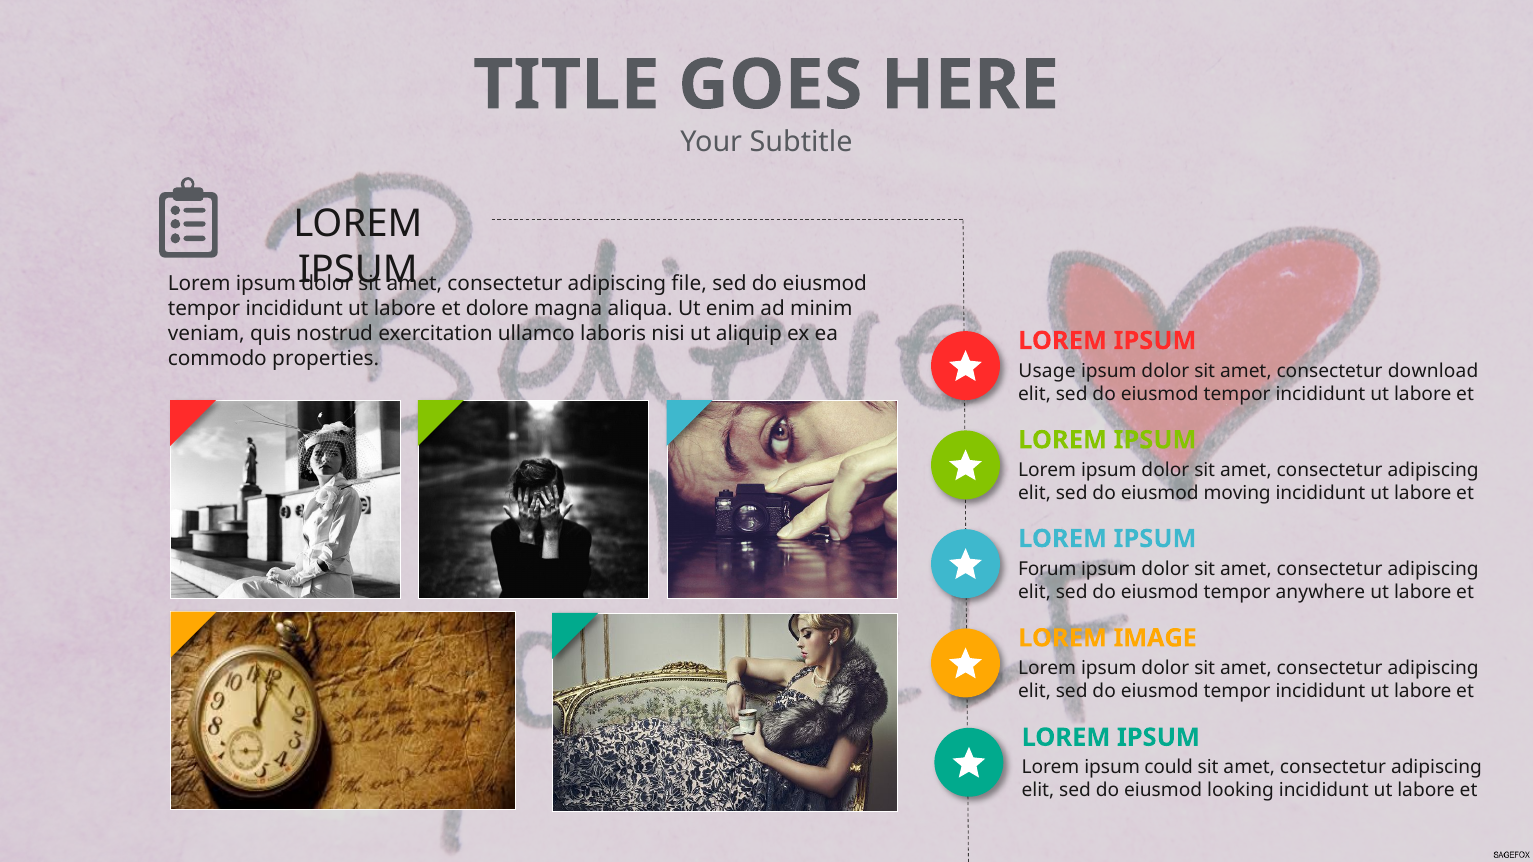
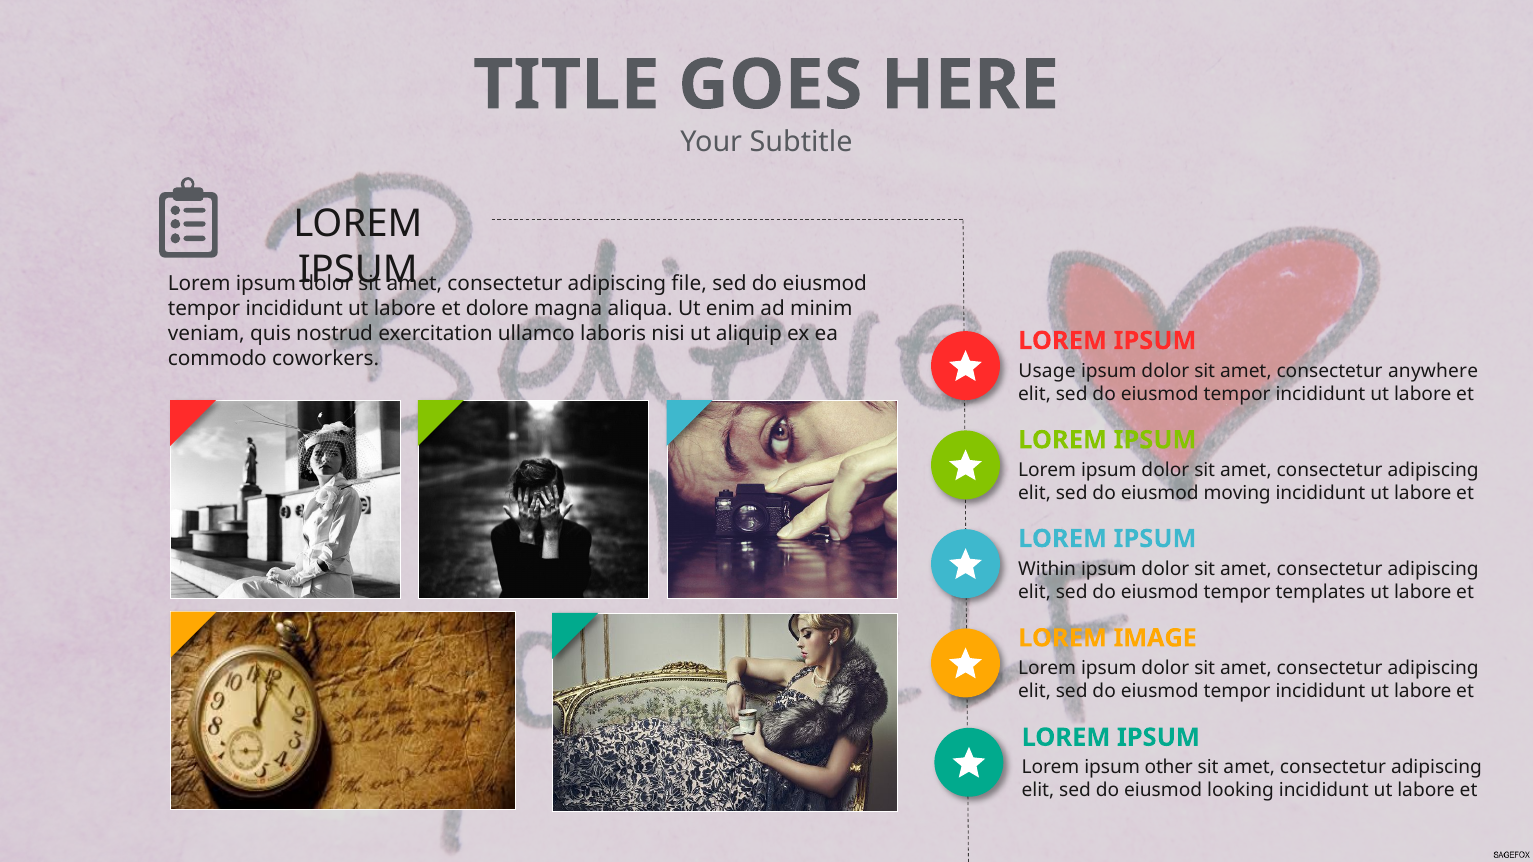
properties: properties -> coworkers (326, 359)
download: download -> anywhere (1433, 371)
Forum: Forum -> Within (1047, 569)
anywhere: anywhere -> templates (1320, 592)
could: could -> other (1169, 768)
